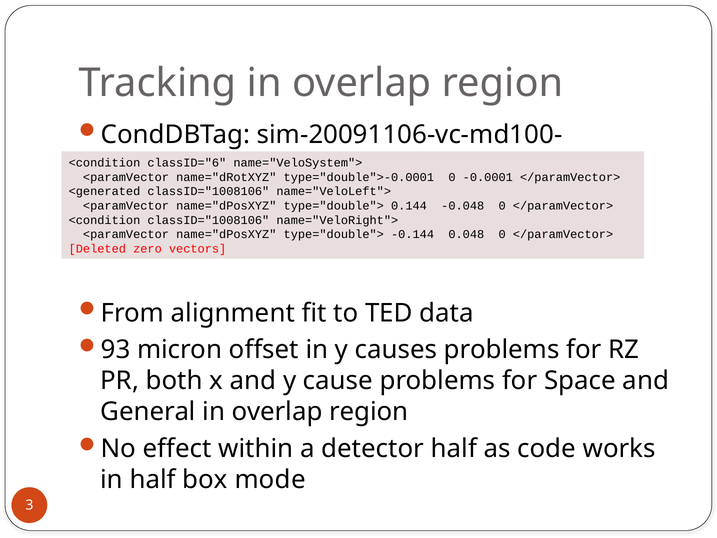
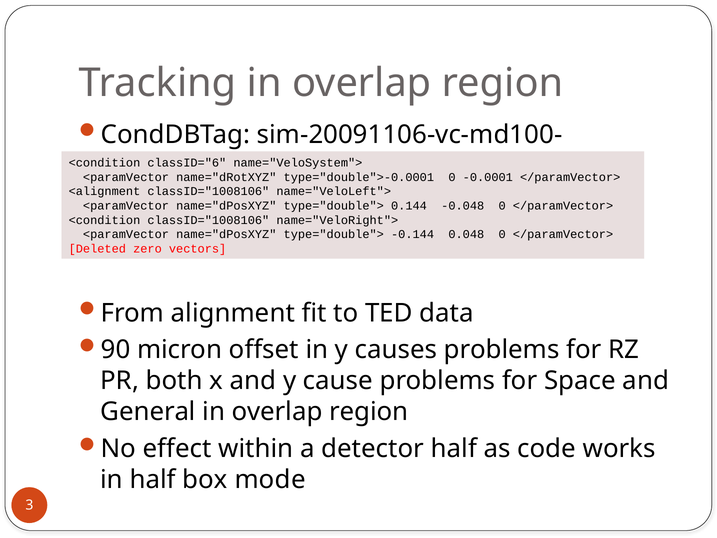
<generated: <generated -> <alignment (104, 191)
93: 93 -> 90 (116, 350)
